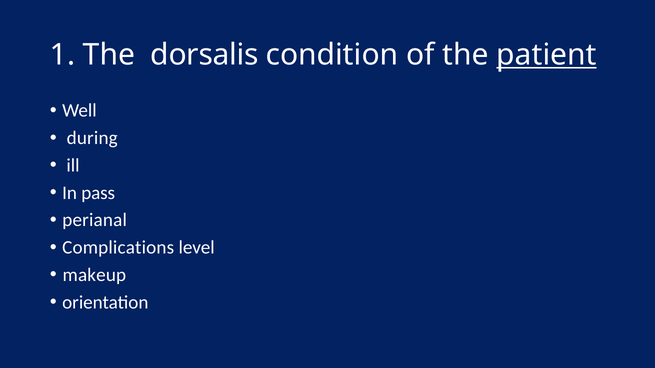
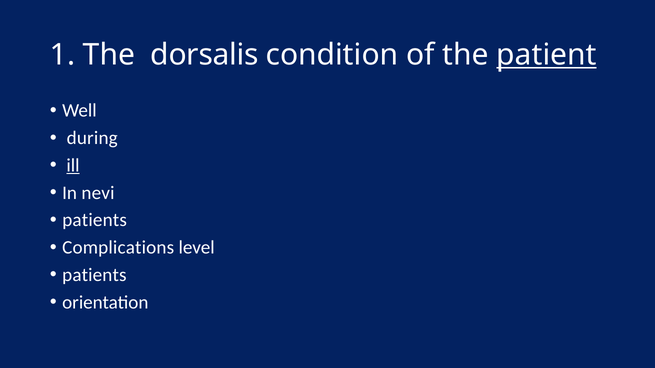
ill underline: none -> present (73, 166)
pass: pass -> nevi (98, 193)
perianal: perianal -> patients (95, 220)
makeup: makeup -> patients (94, 275)
